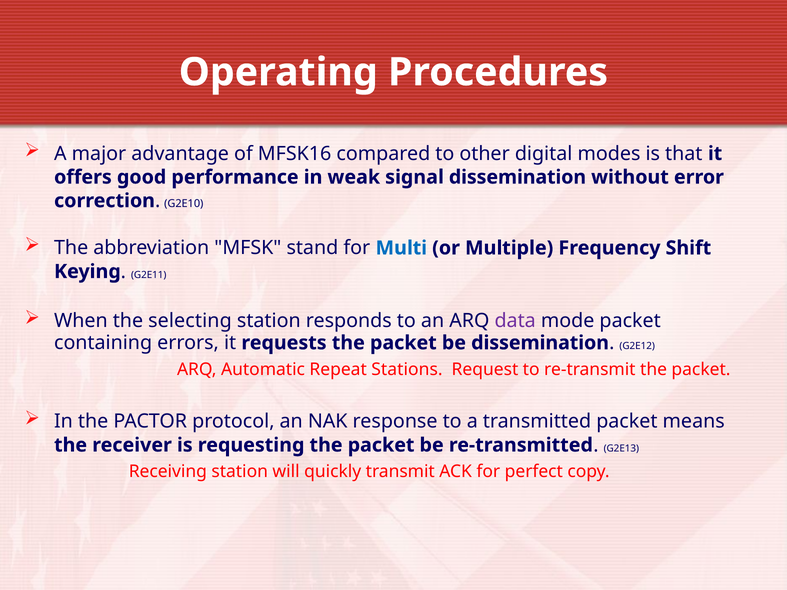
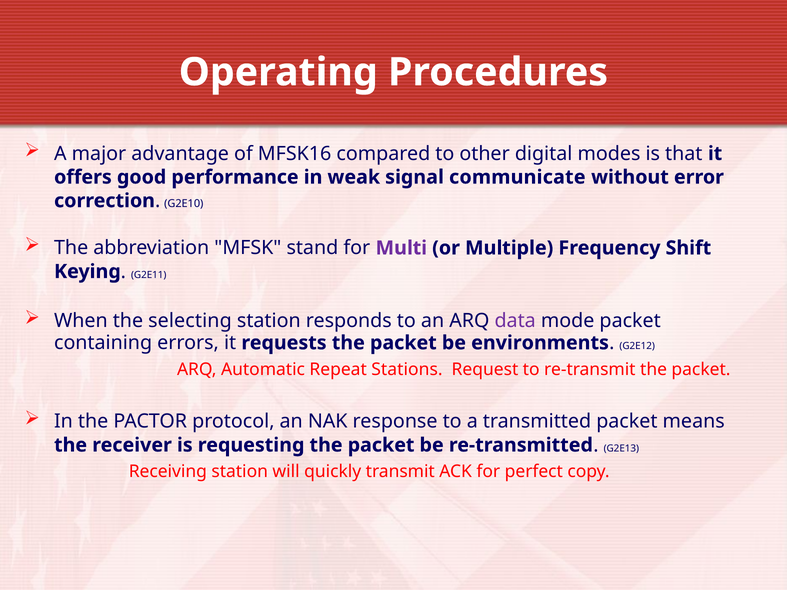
signal dissemination: dissemination -> communicate (517, 177)
Multi colour: blue -> purple (401, 248)
be dissemination: dissemination -> environments (540, 343)
